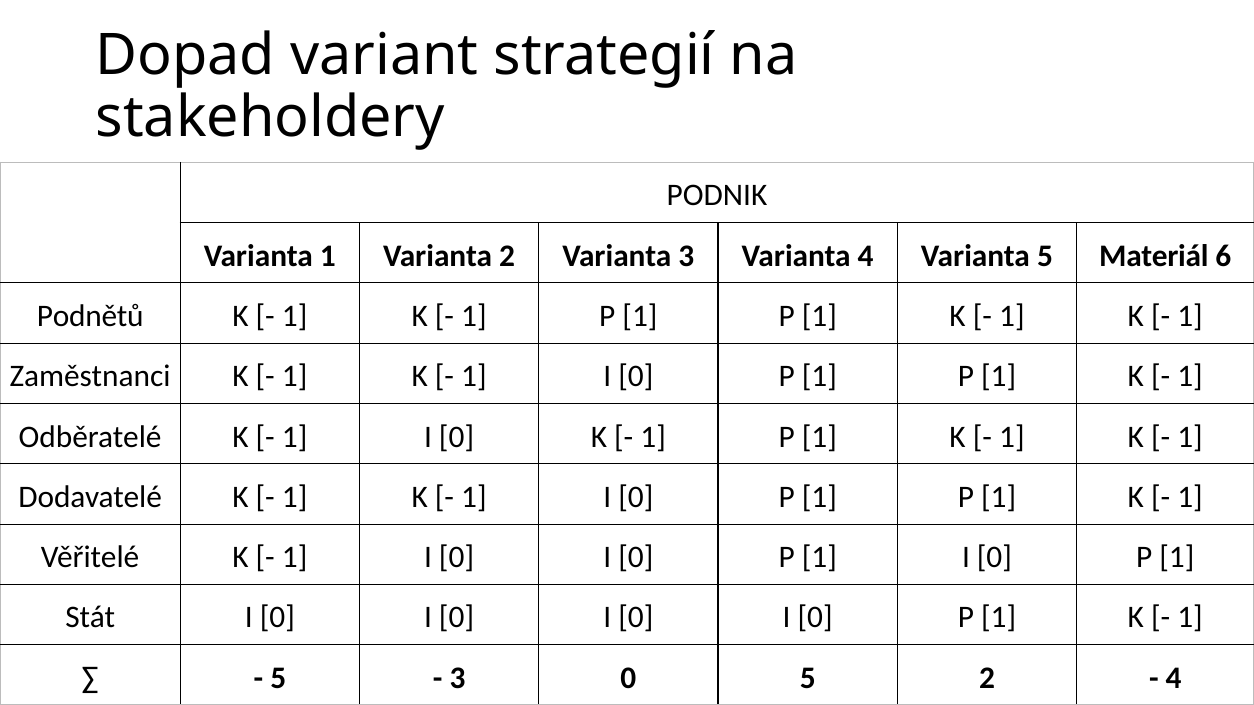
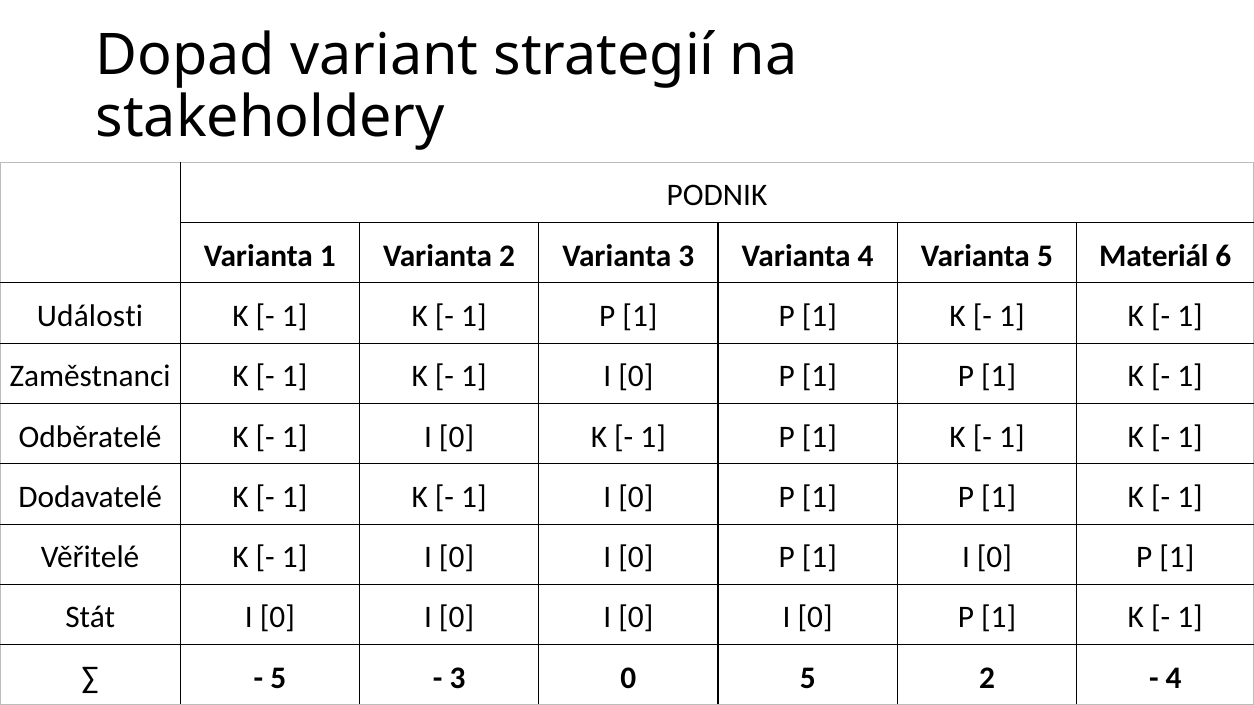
Podnětů: Podnětů -> Události (90, 316)
